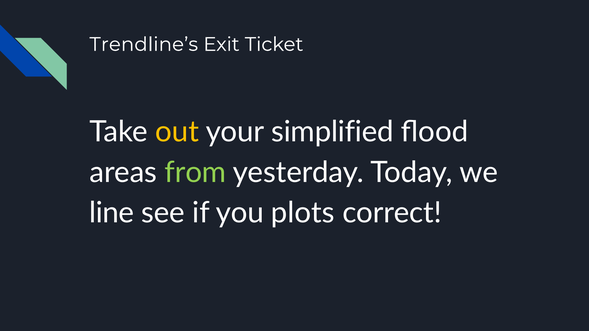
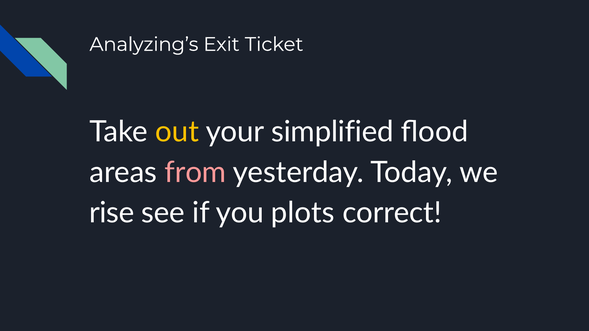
Trendline’s: Trendline’s -> Analyzing’s (144, 44)
from colour: light green -> pink (195, 173)
line: line -> rise (112, 213)
